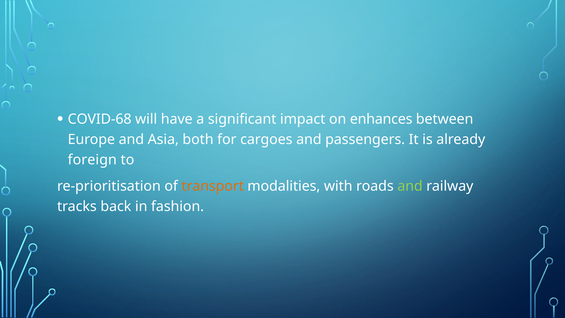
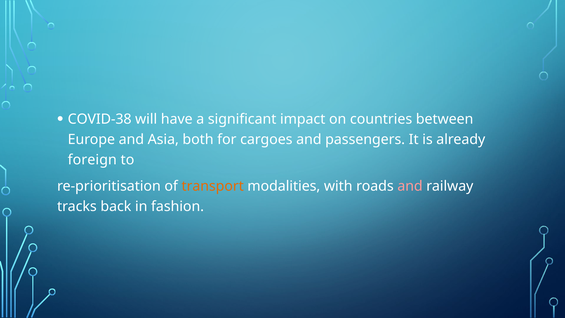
COVID-68: COVID-68 -> COVID-38 (100, 119)
enhances: enhances -> countries (381, 119)
and colour: light green -> pink (410, 186)
